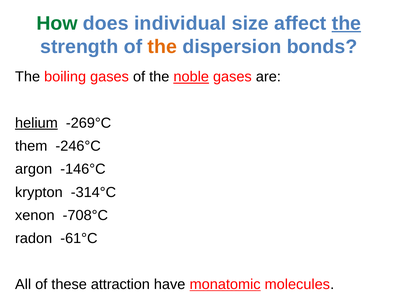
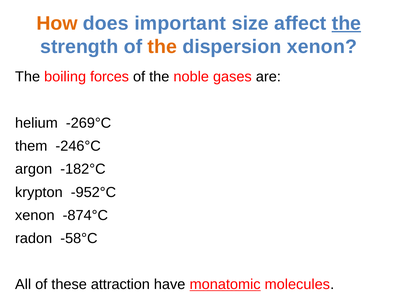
How colour: green -> orange (57, 23)
individual: individual -> important (180, 23)
dispersion bonds: bonds -> xenon (322, 47)
boiling gases: gases -> forces (110, 77)
noble underline: present -> none (191, 77)
helium underline: present -> none (36, 123)
-146°C: -146°C -> -182°C (83, 169)
-314°C: -314°C -> -952°C (93, 193)
-708°C: -708°C -> -874°C (85, 216)
-61°C: -61°C -> -58°C (79, 239)
